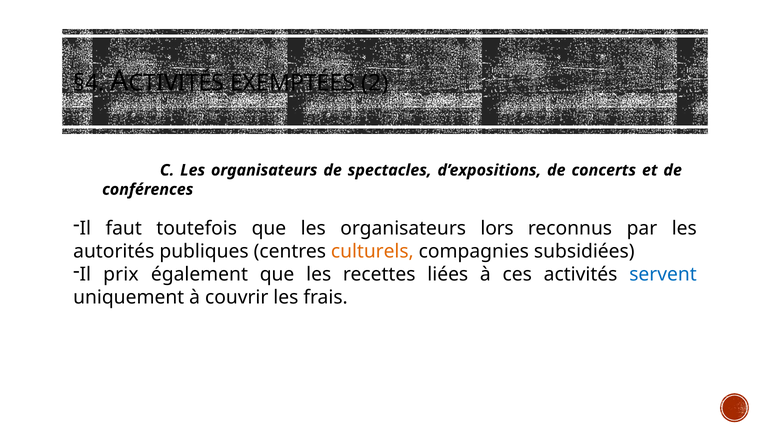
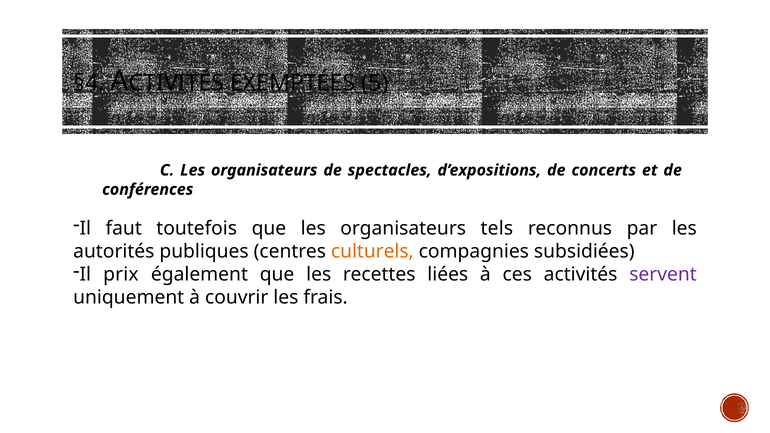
2: 2 -> 5 (375, 83)
lors: lors -> tels (497, 228)
servent colour: blue -> purple (663, 274)
